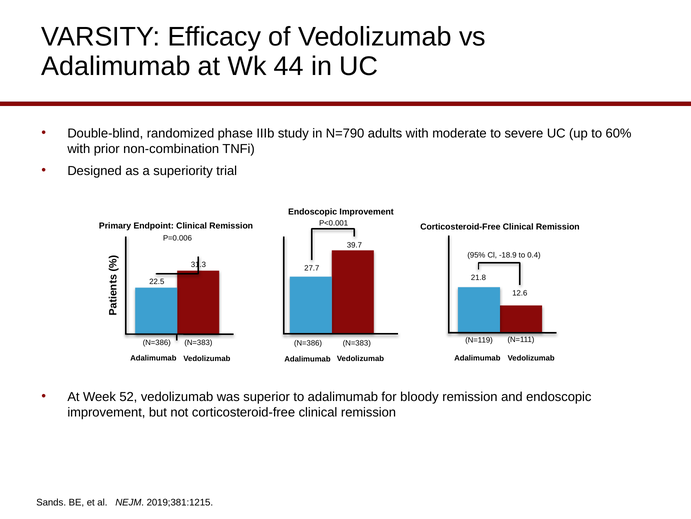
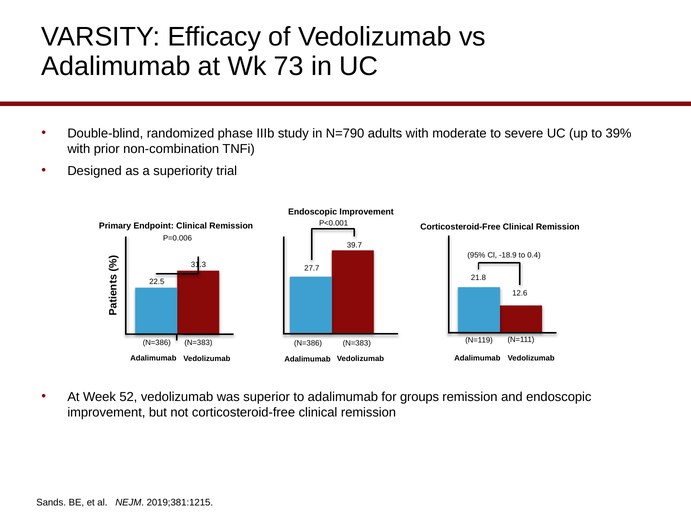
44: 44 -> 73 (289, 66)
60%: 60% -> 39% (619, 133)
bloody: bloody -> groups (420, 396)
